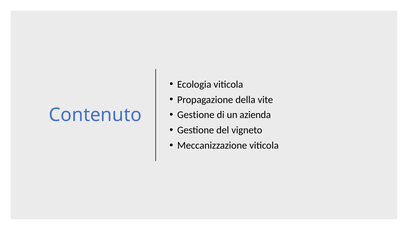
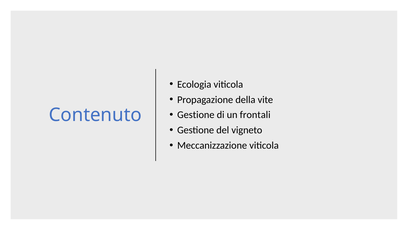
azienda: azienda -> frontali (255, 115)
